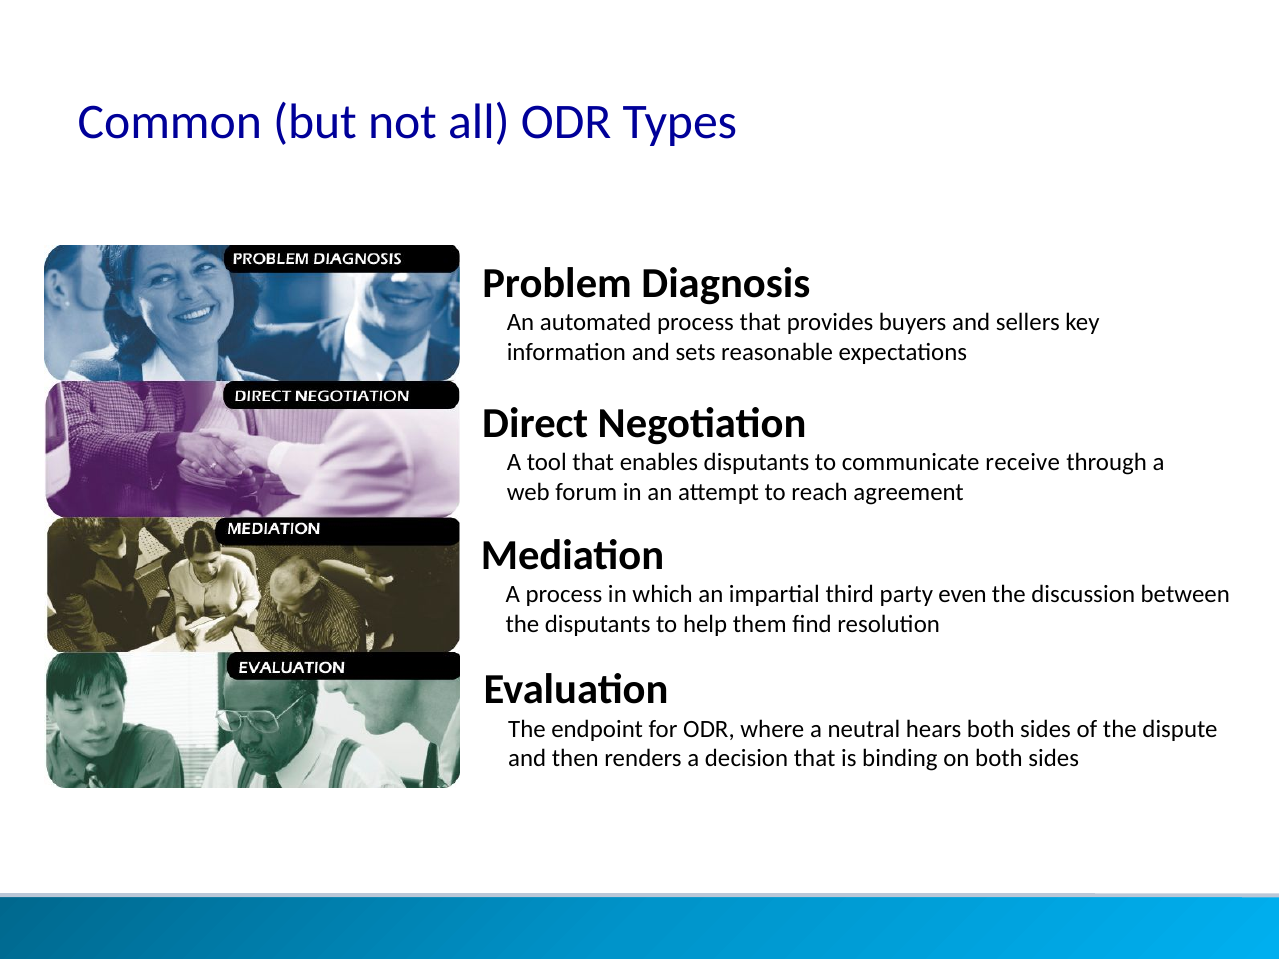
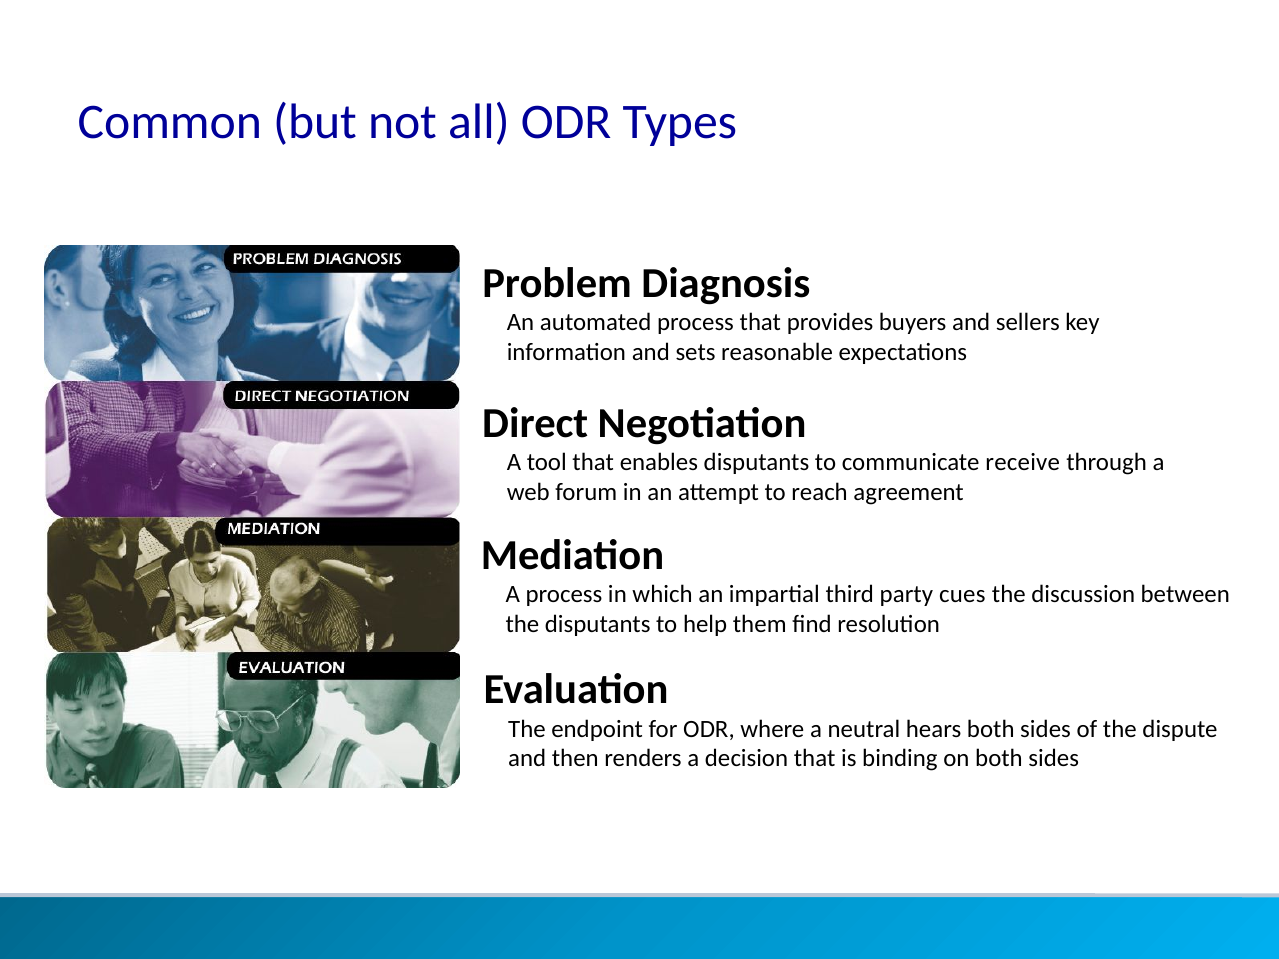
even: even -> cues (962, 594)
